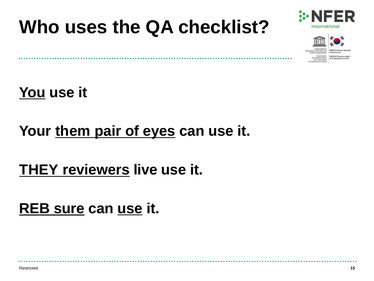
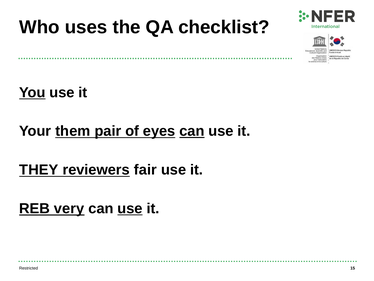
can underline: none -> present (192, 131)
live: live -> fair (145, 170)
sure: sure -> very (69, 208)
